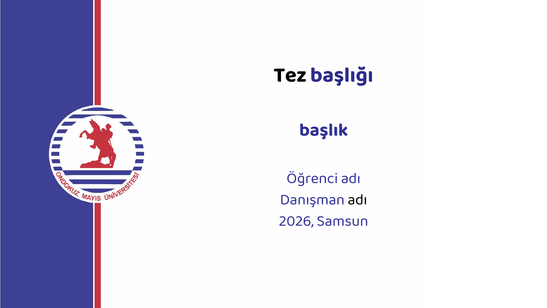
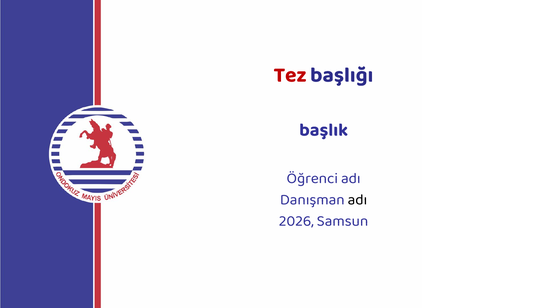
Tez colour: black -> red (290, 74)
